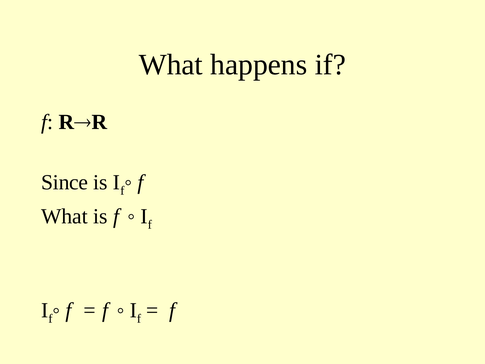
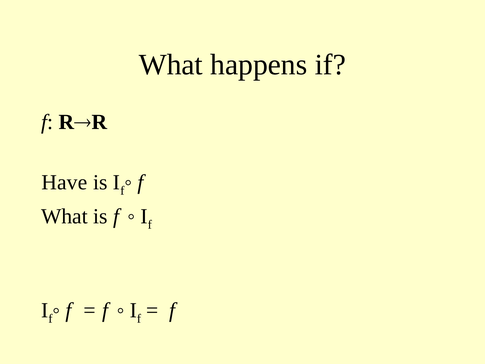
Since: Since -> Have (64, 182)
